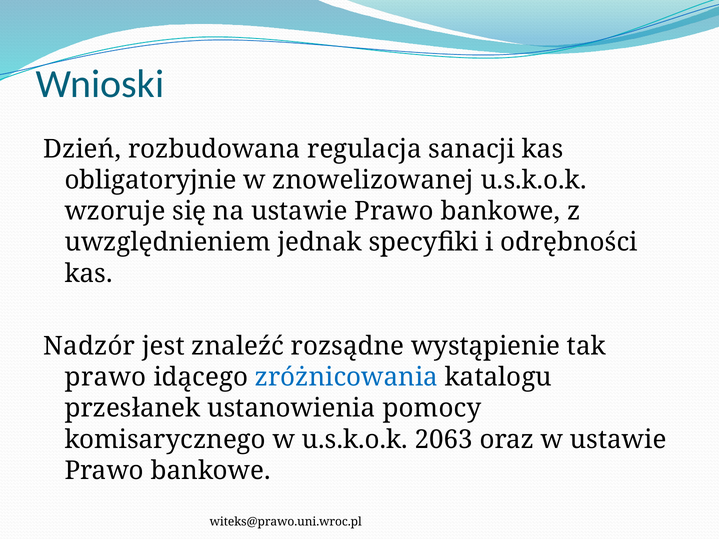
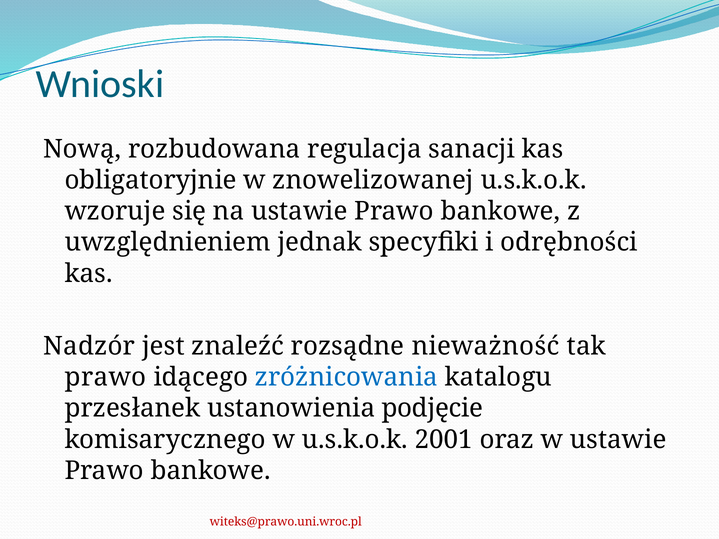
Dzień: Dzień -> Nową (82, 149)
wystąpienie: wystąpienie -> nieważność (485, 346)
pomocy: pomocy -> podjęcie (432, 409)
2063: 2063 -> 2001 (444, 440)
witeks@prawo.uni.wroc.pl colour: black -> red (286, 522)
